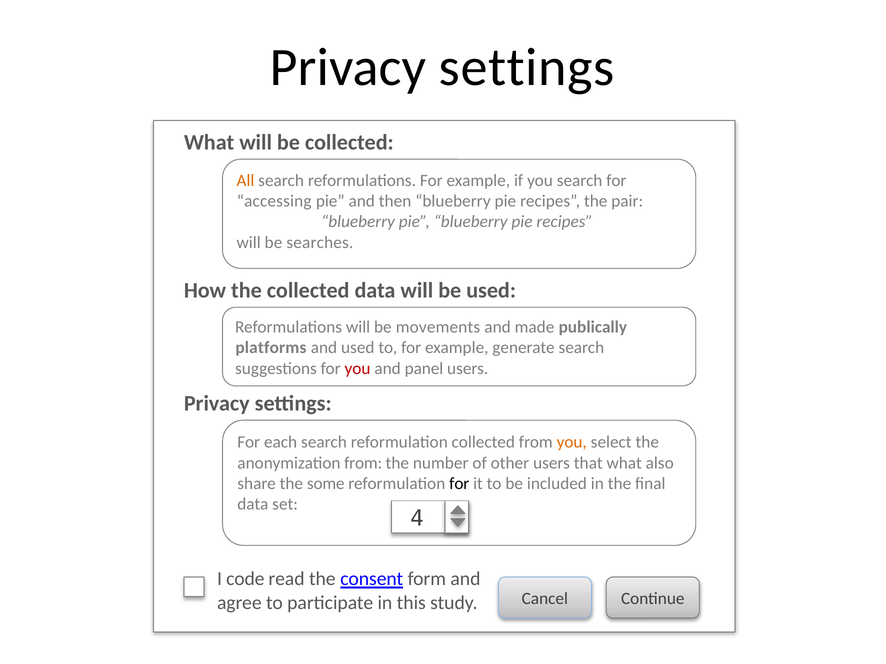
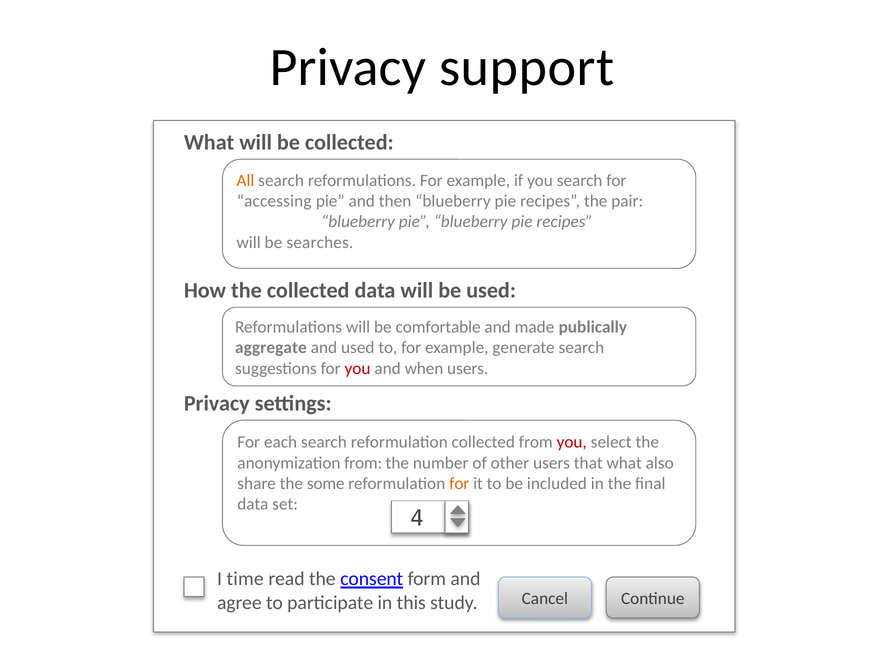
settings: settings -> support (527, 67)
movements: movements -> comfortable (438, 327)
platforms: platforms -> aggregate (271, 348)
panel: panel -> when (424, 369)
you colour: orange -> red (572, 443)
for colour: black -> orange (459, 484)
code: code -> time (245, 579)
